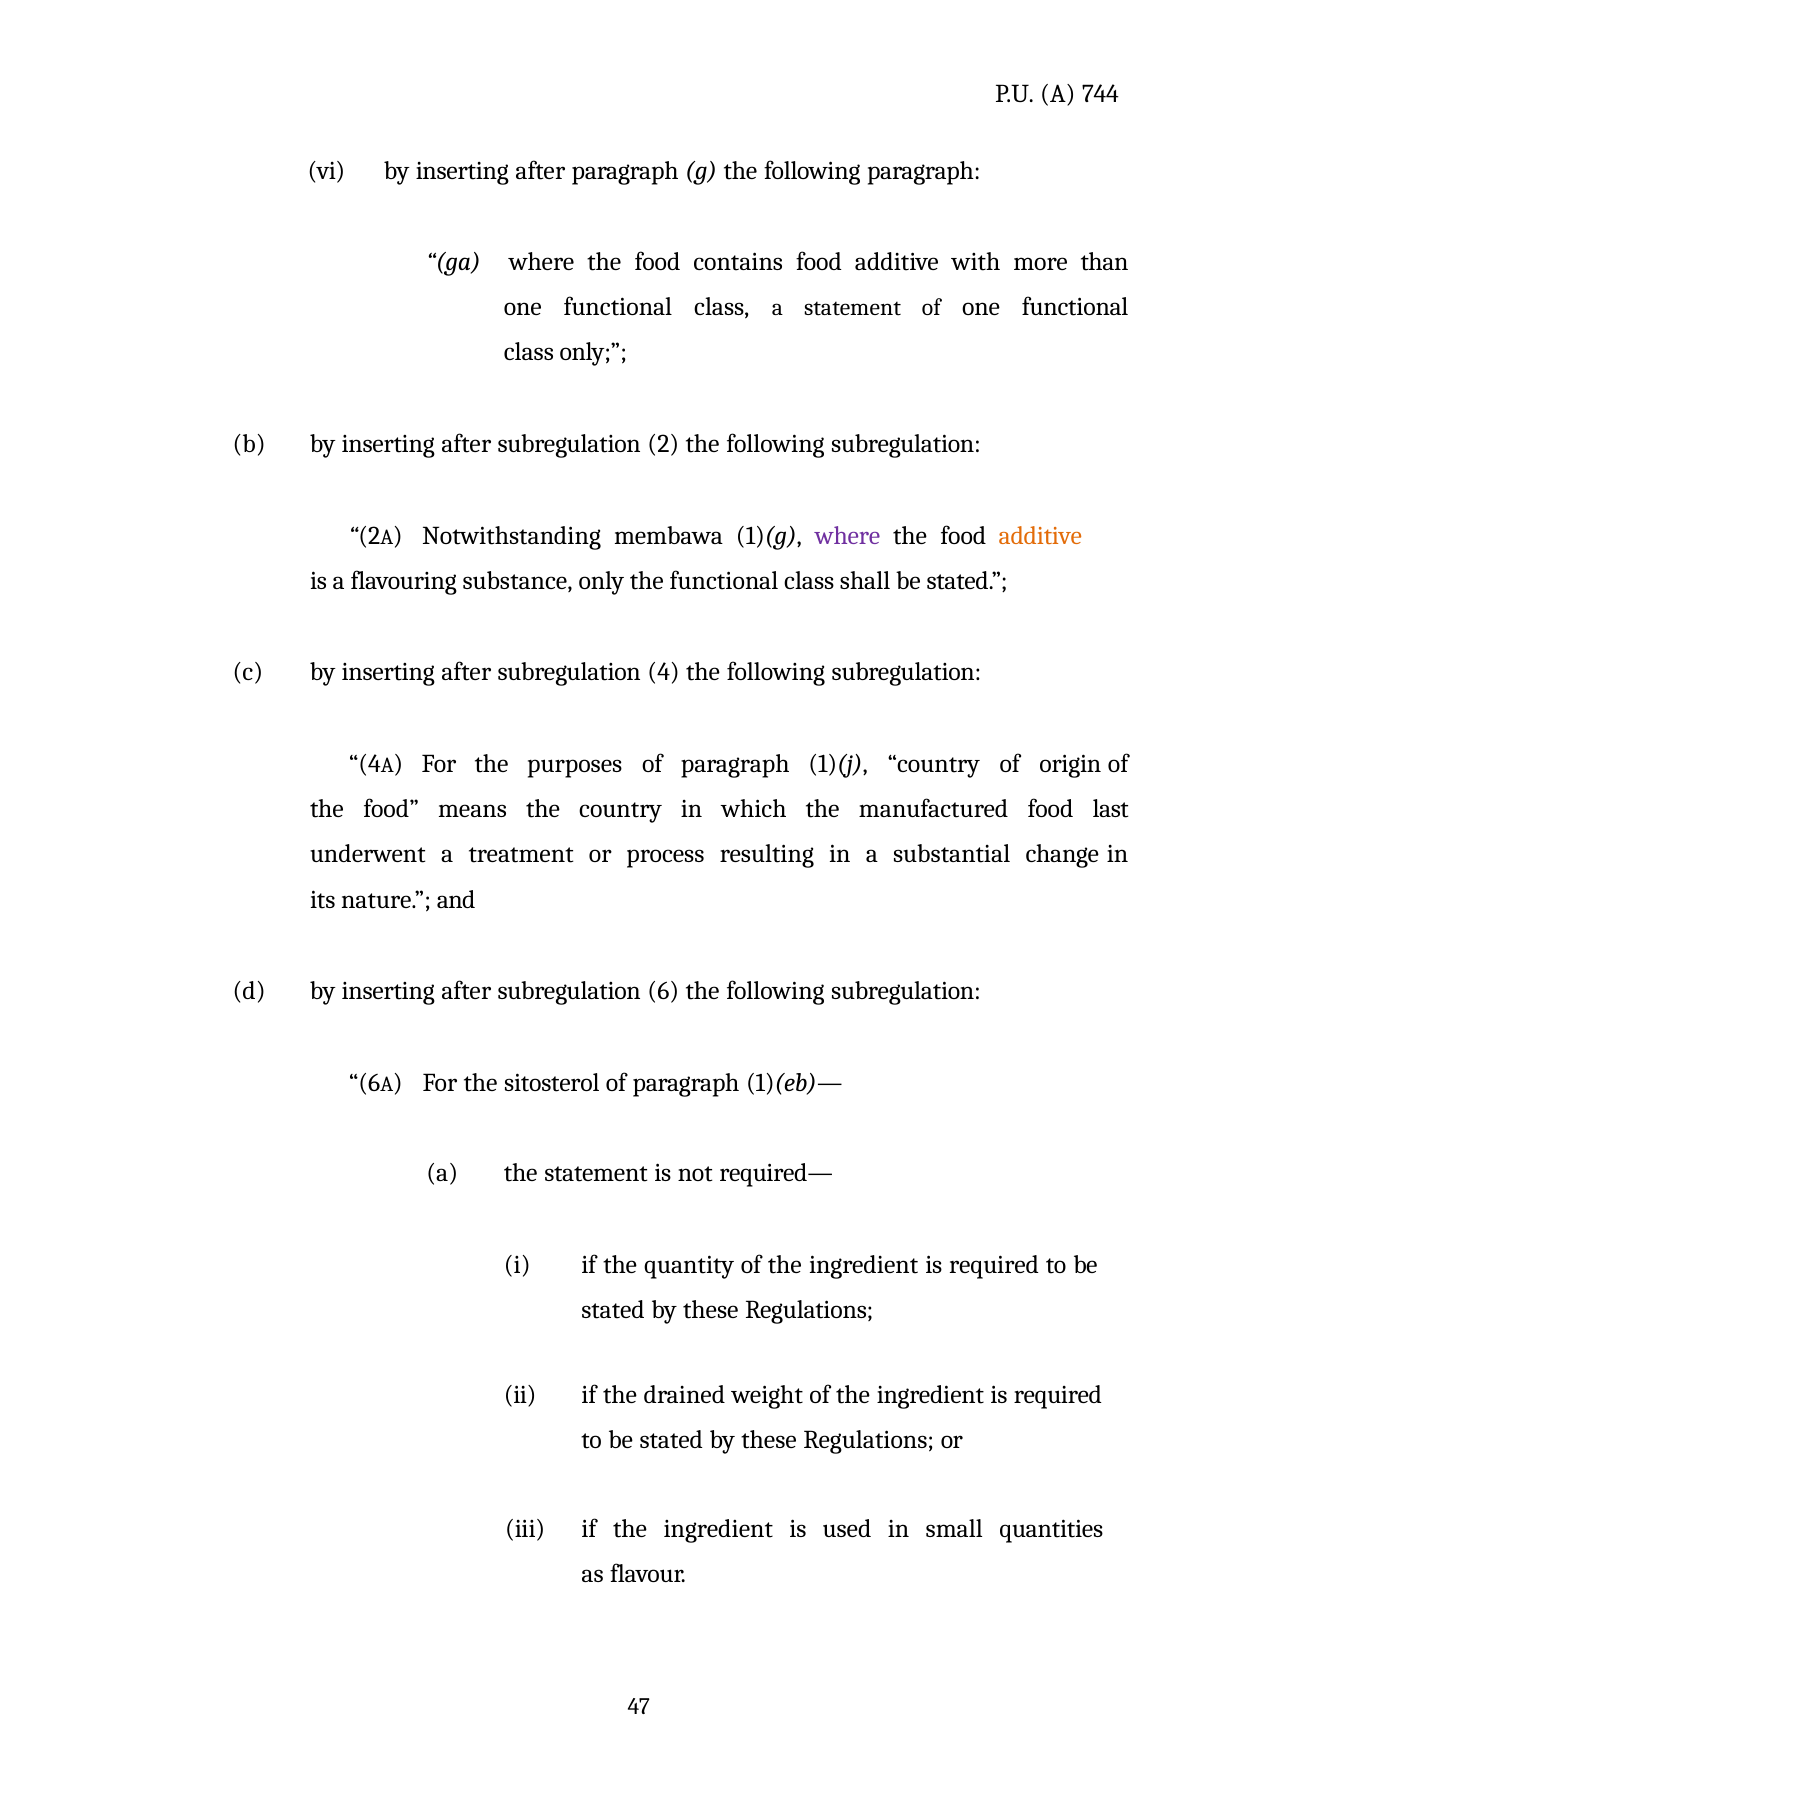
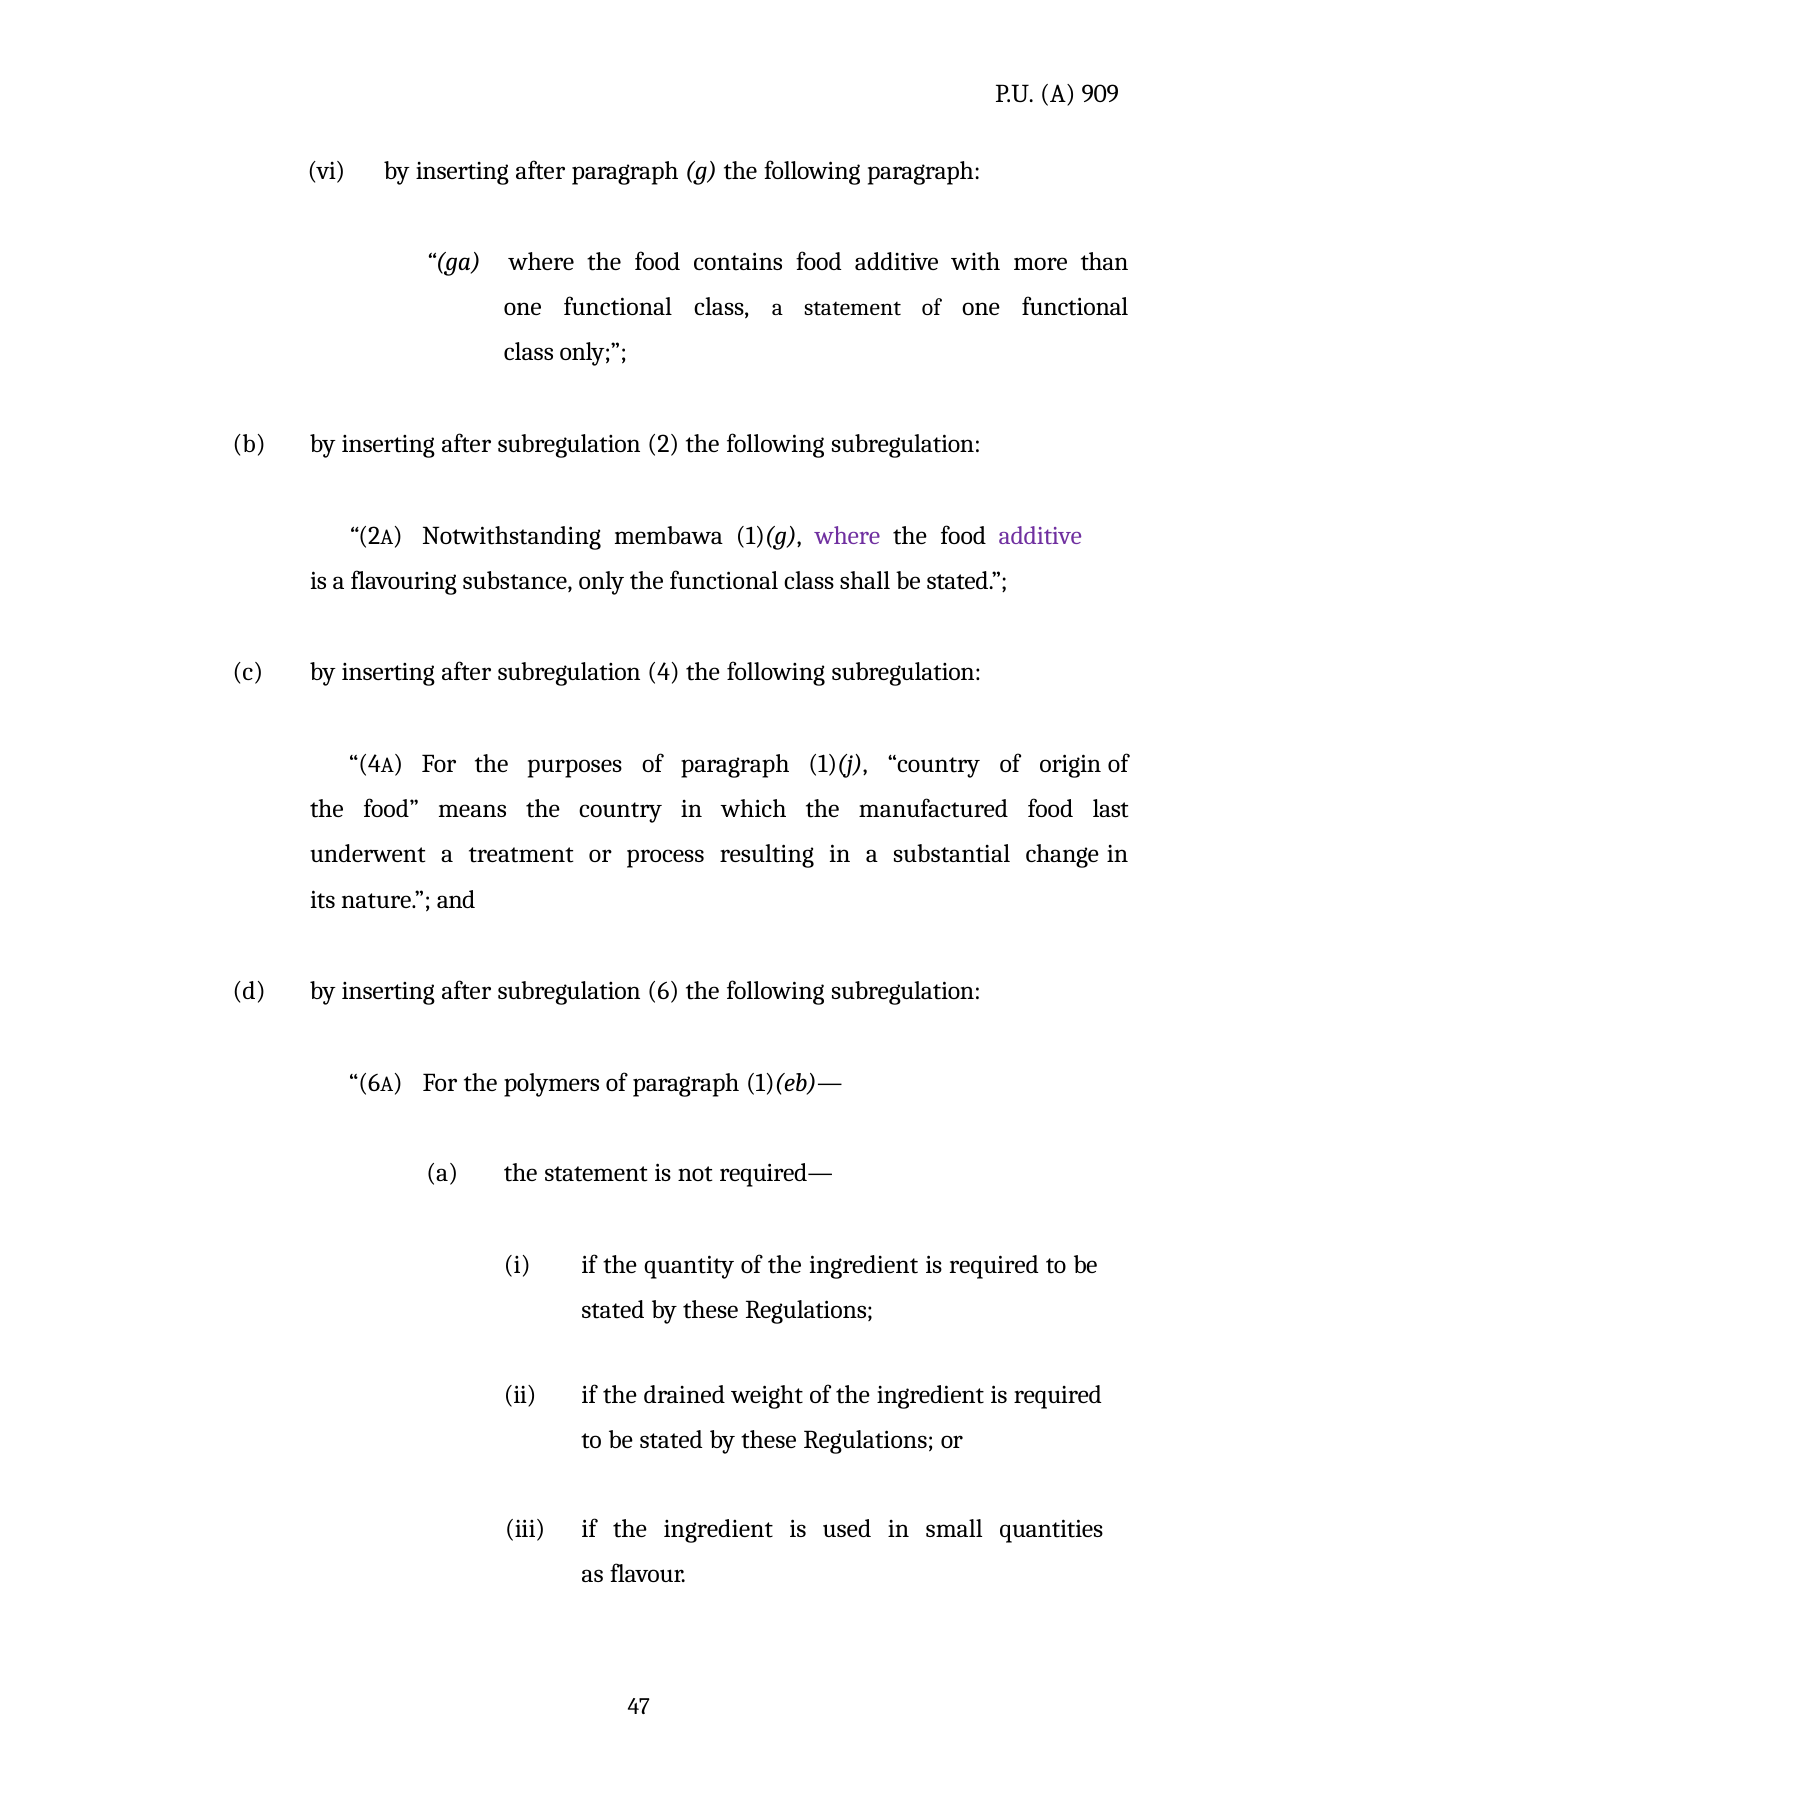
744: 744 -> 909 (1100, 94)
additive colour: orange -> purple (1040, 536)
sitosterol: sitosterol -> polymers (552, 1083)
